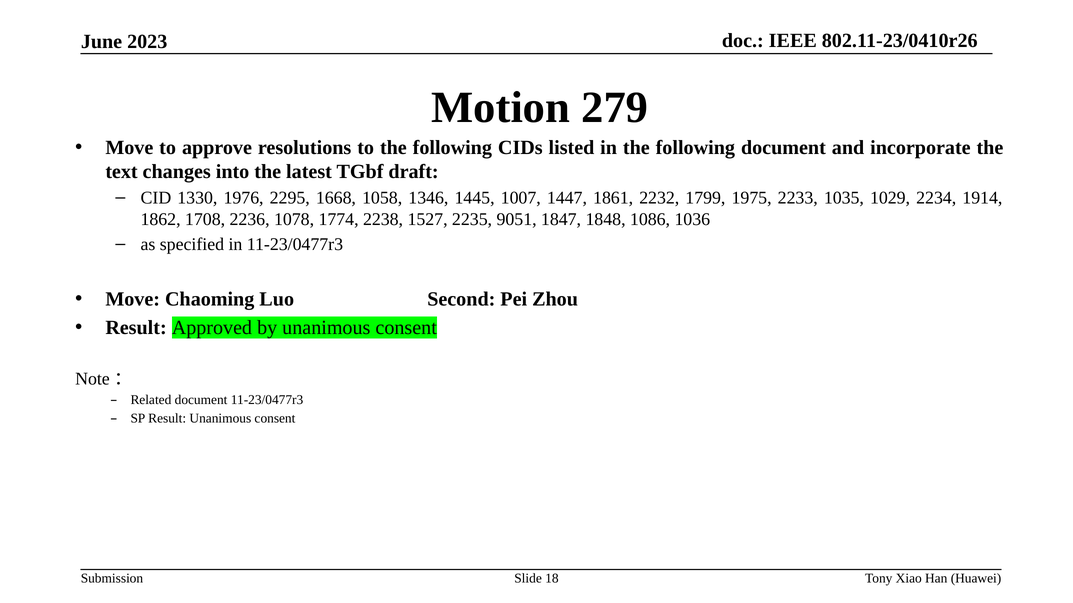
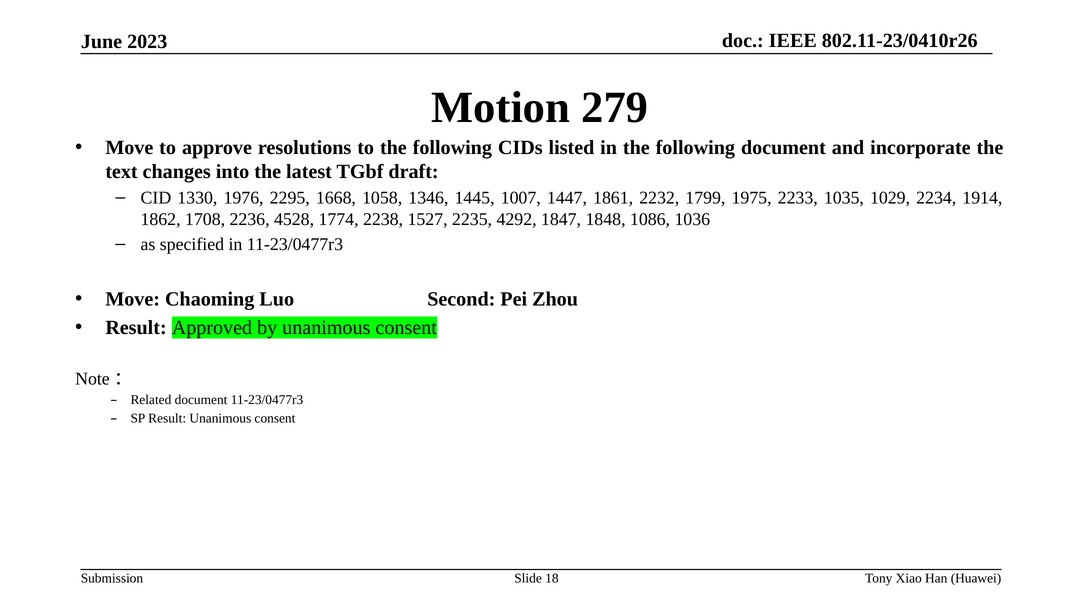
1078: 1078 -> 4528 (294, 219)
9051: 9051 -> 4292 (517, 219)
